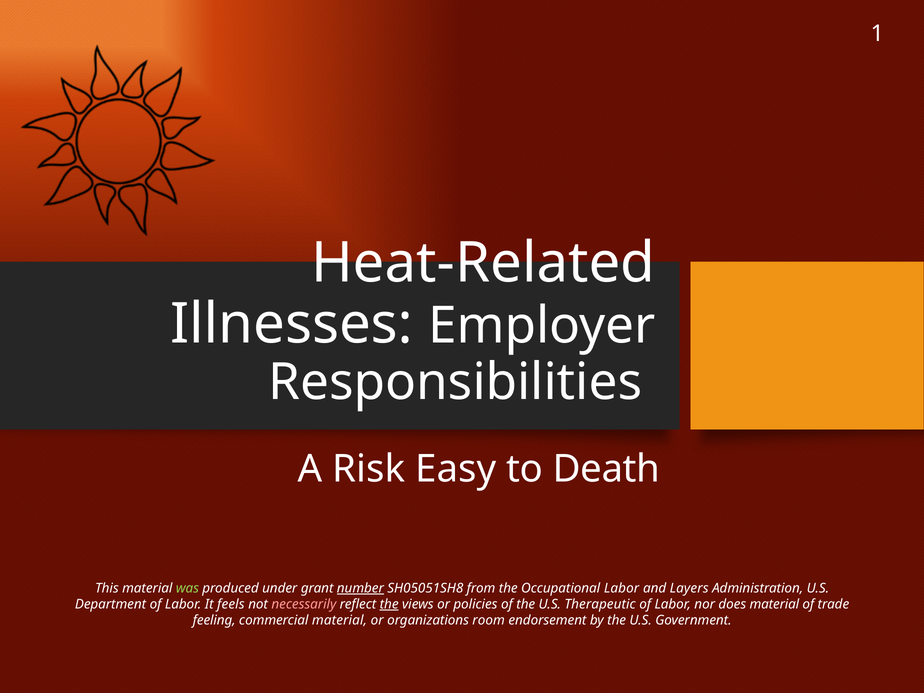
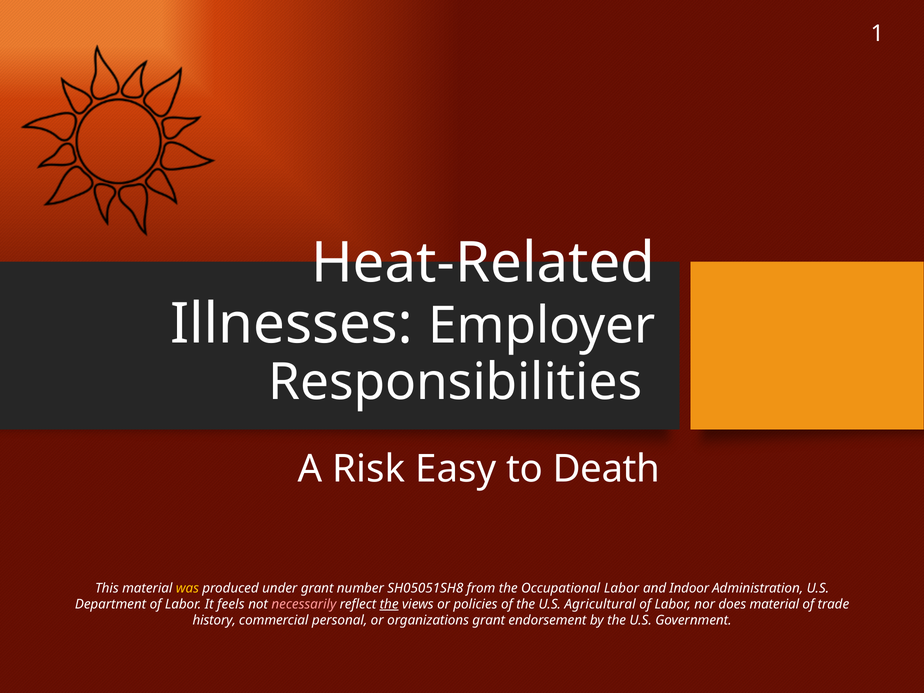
was colour: light green -> yellow (187, 588)
number underline: present -> none (360, 588)
Layers: Layers -> Indoor (689, 588)
Therapeutic: Therapeutic -> Agricultural (600, 604)
feeling: feeling -> history (214, 620)
commercial material: material -> personal (340, 620)
organizations room: room -> grant (489, 620)
